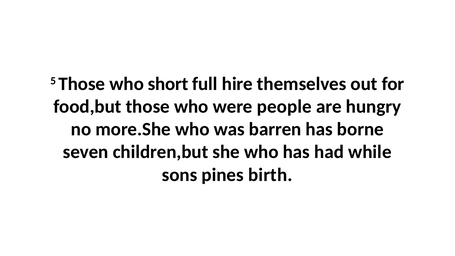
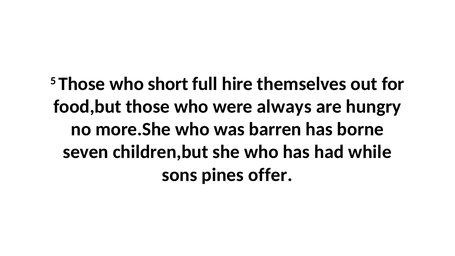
people: people -> always (284, 107)
birth: birth -> offer (270, 175)
